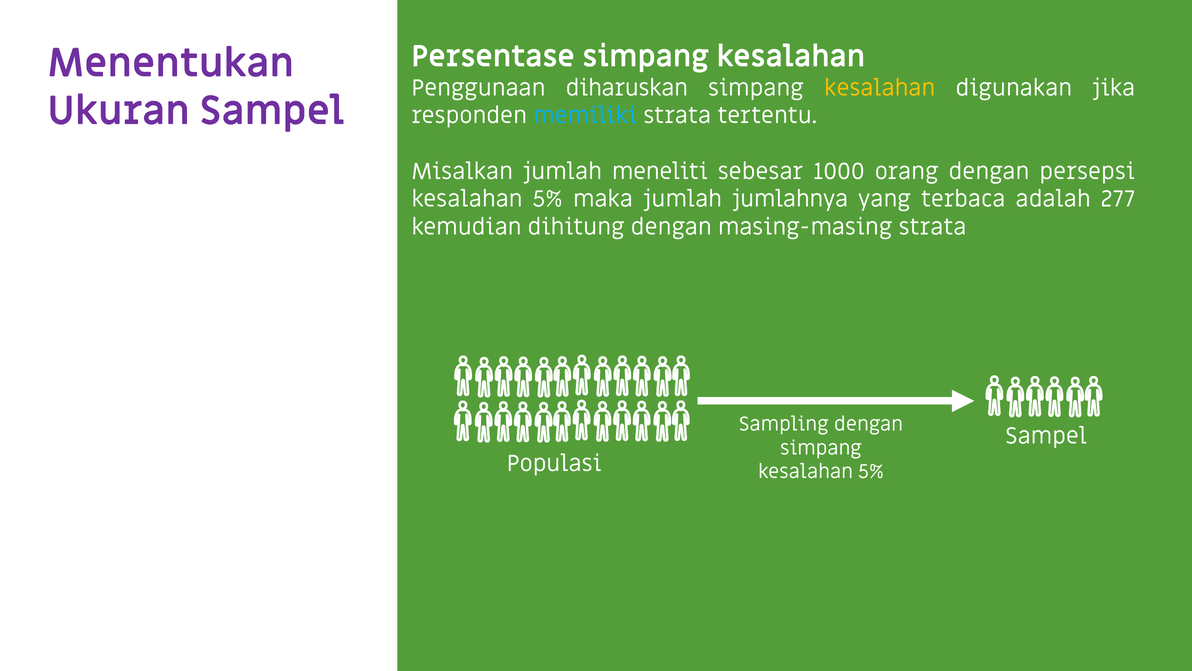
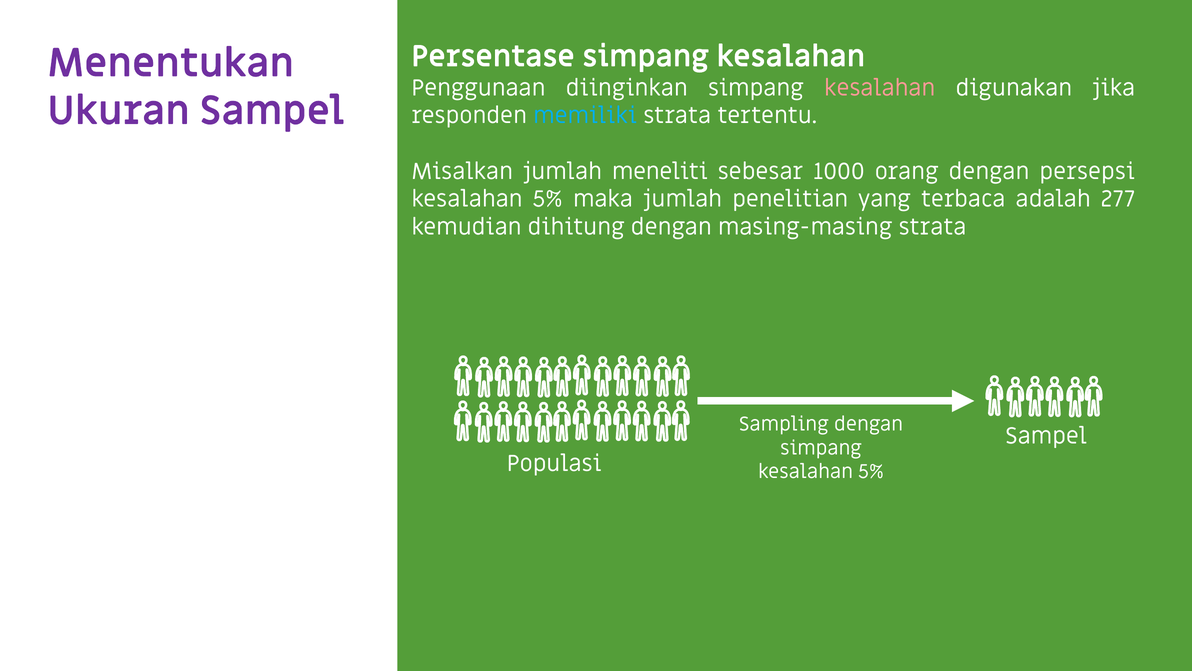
diharuskan: diharuskan -> diinginkan (627, 88)
kesalahan colour: yellow -> pink (880, 88)
jumlahnya: jumlahnya -> penelitian (790, 199)
